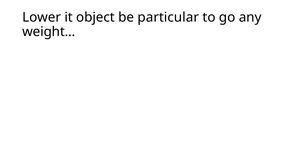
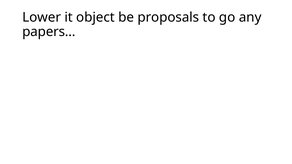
particular: particular -> proposals (168, 17)
weight…: weight… -> papers… (49, 32)
